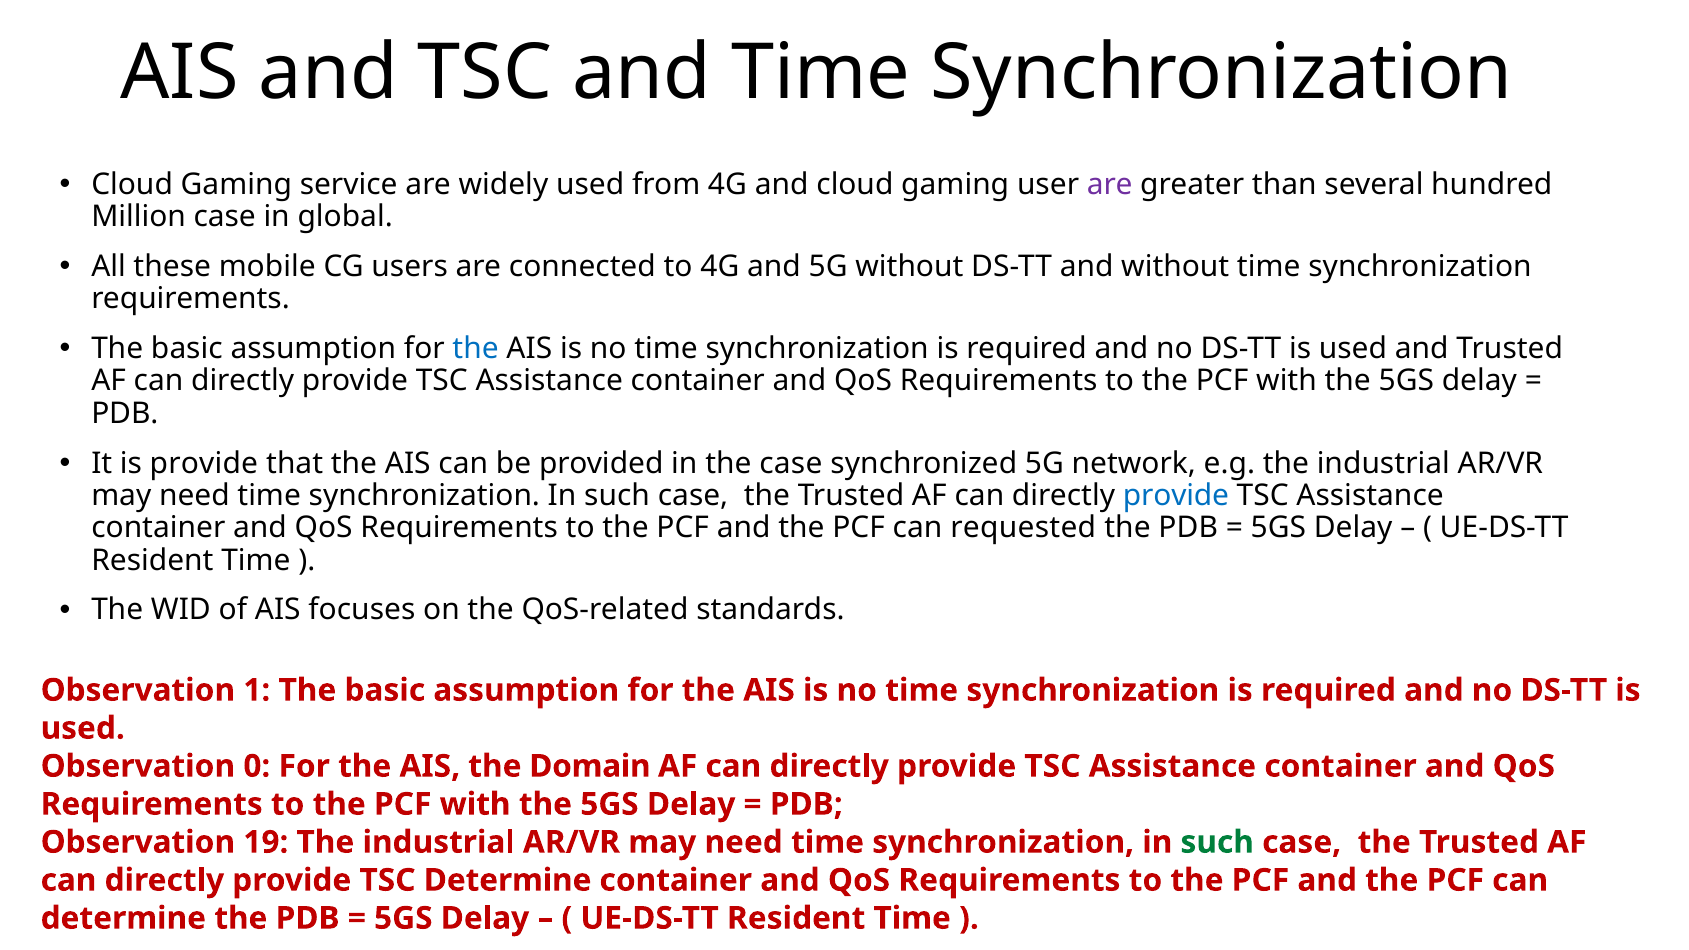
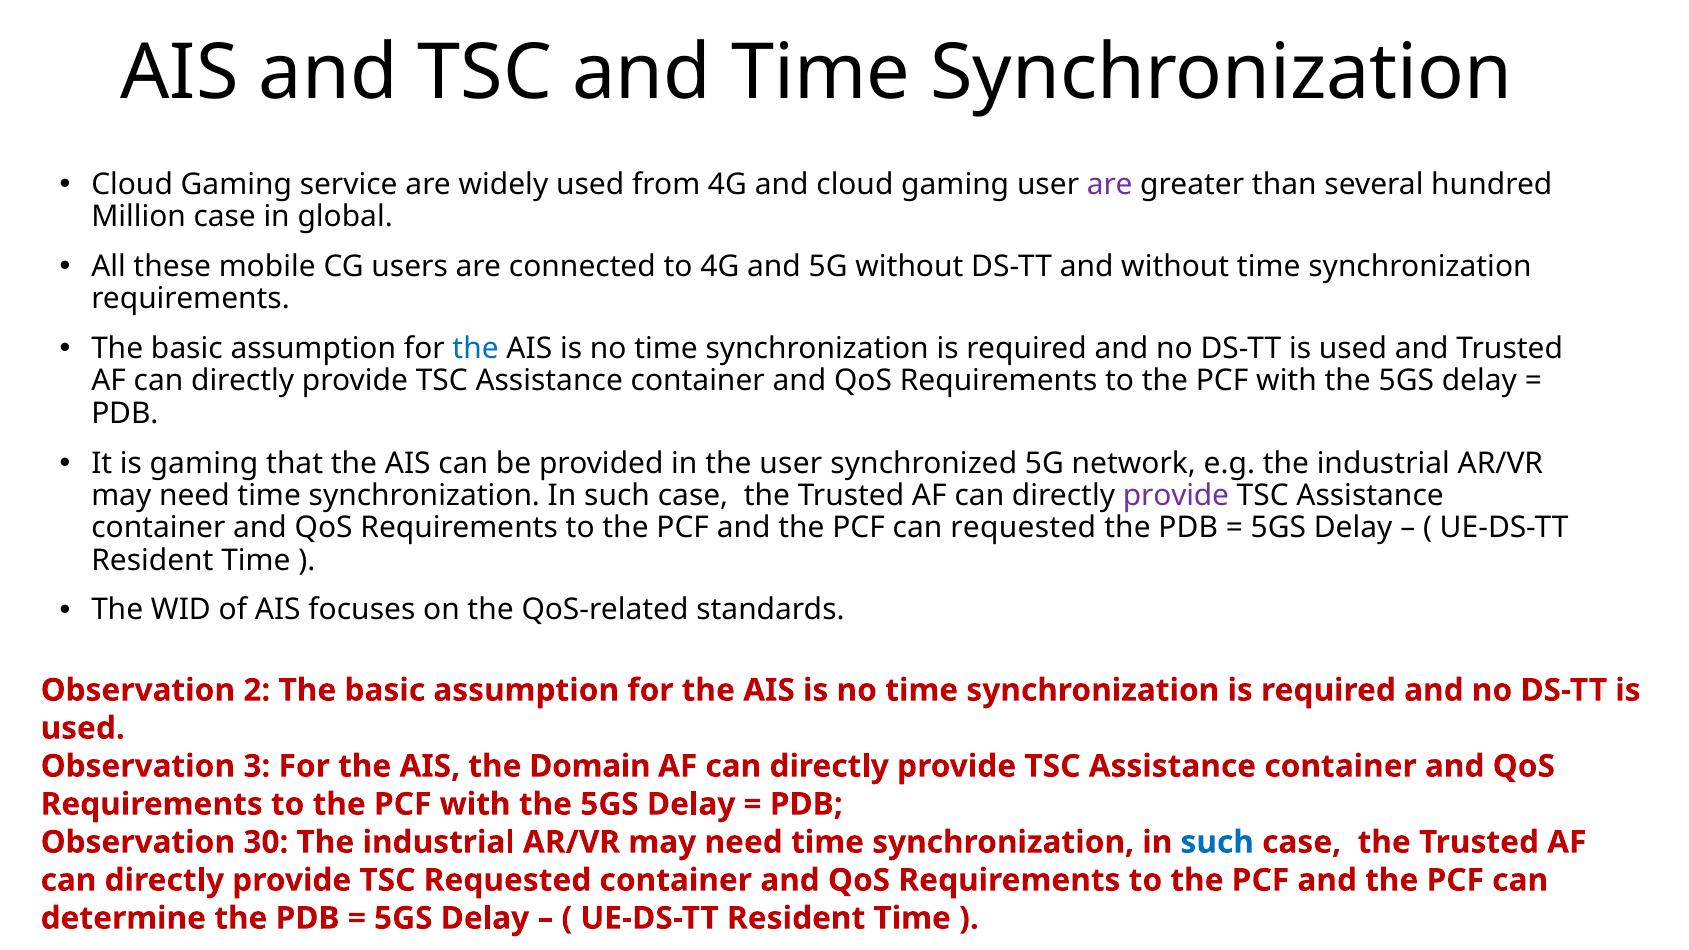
is provide: provide -> gaming (204, 463)
the case: case -> user (791, 463)
provide colour: blue -> purple (1176, 496)
1: 1 -> 2 (257, 690)
0: 0 -> 3 (257, 766)
19: 19 -> 30 (266, 842)
such colour: green -> blue (1217, 842)
TSC Determine: Determine -> Requested (508, 880)
